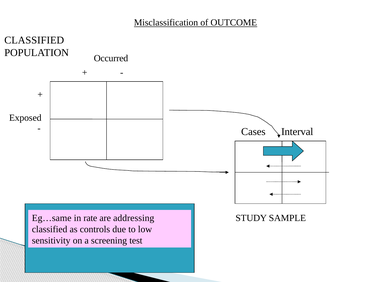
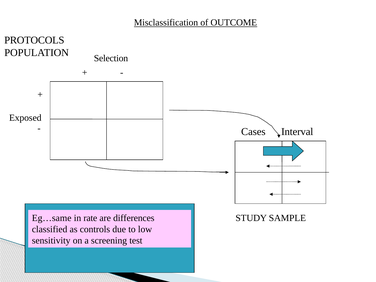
CLASSIFIED: CLASSIFIED -> PROTOCOLS (34, 40)
Occurred: Occurred -> Selection (111, 58)
addressing: addressing -> differences (134, 218)
